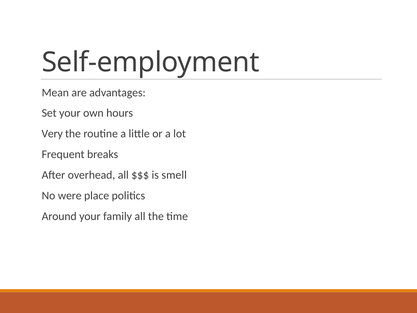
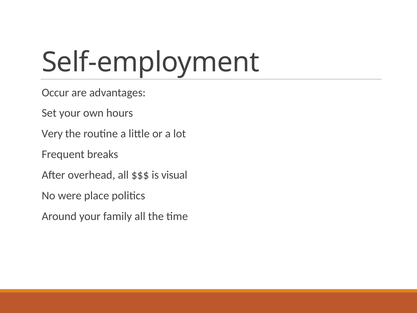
Mean: Mean -> Occur (55, 92)
smell: smell -> visual (174, 175)
